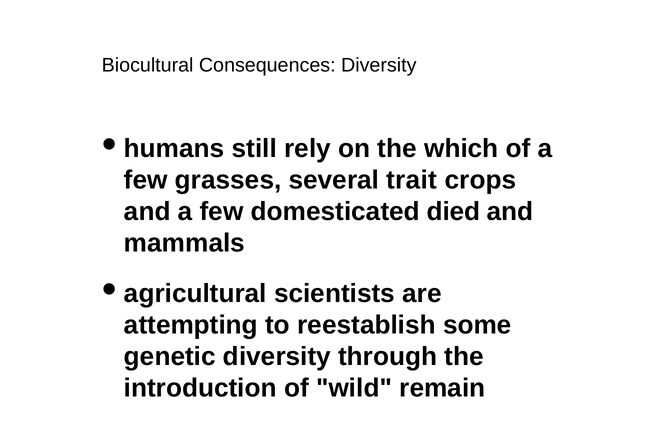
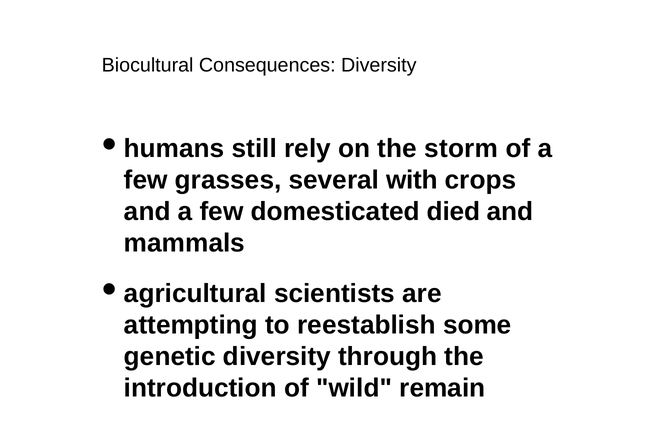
which: which -> storm (461, 148)
trait: trait -> with (412, 180)
